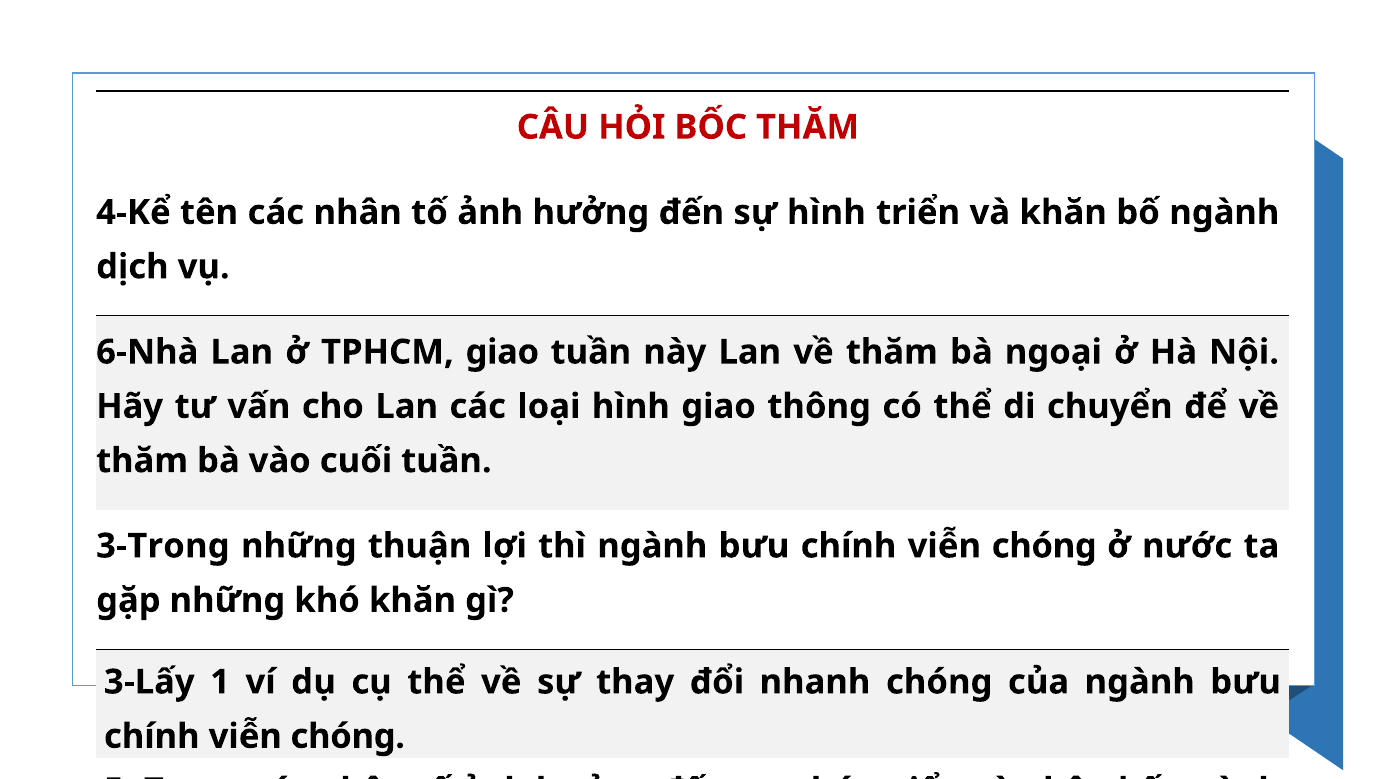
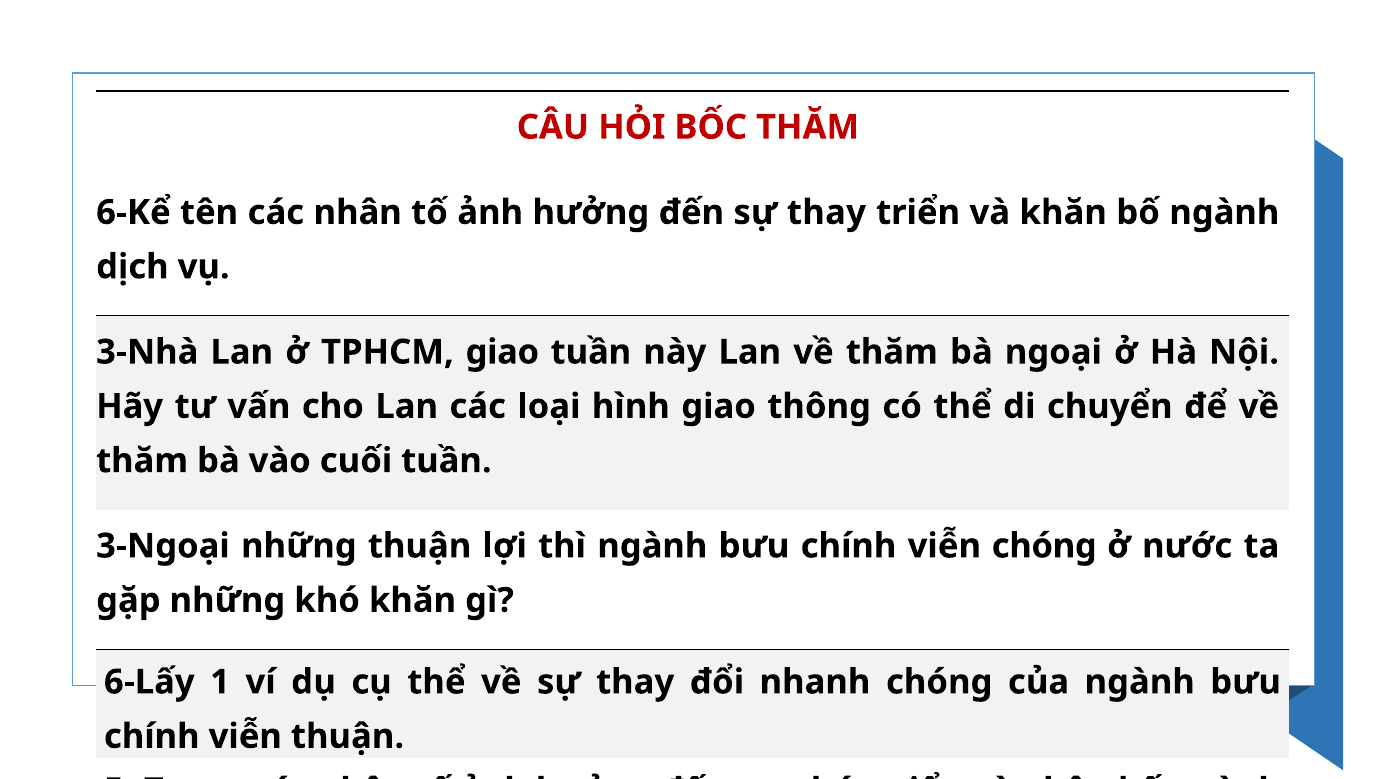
4-Kể: 4-Kể -> 6-Kể (133, 213)
đến sự hình: hình -> thay (826, 213)
6-Nhà: 6-Nhà -> 3-Nhà (147, 352)
3-Trong: 3-Trong -> 3-Ngoại (163, 546)
3-Lấy: 3-Lấy -> 6-Lấy (149, 682)
chóng: chóng -> thuận (348, 736)
